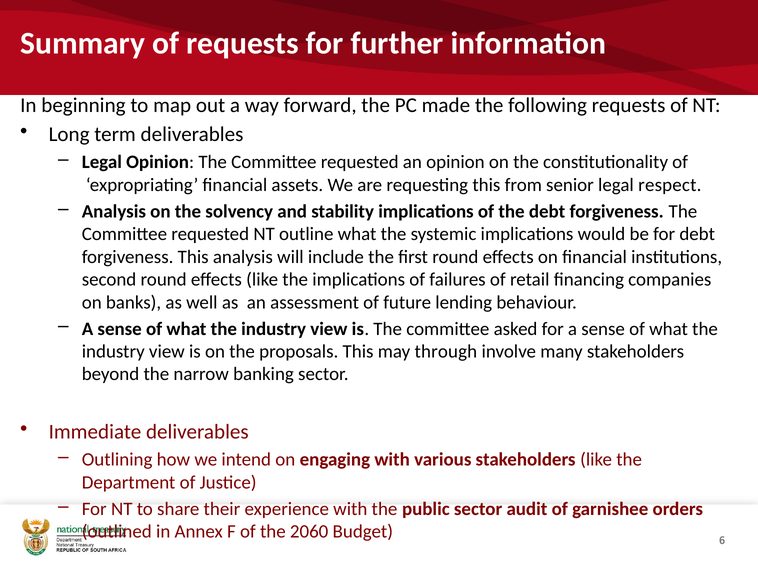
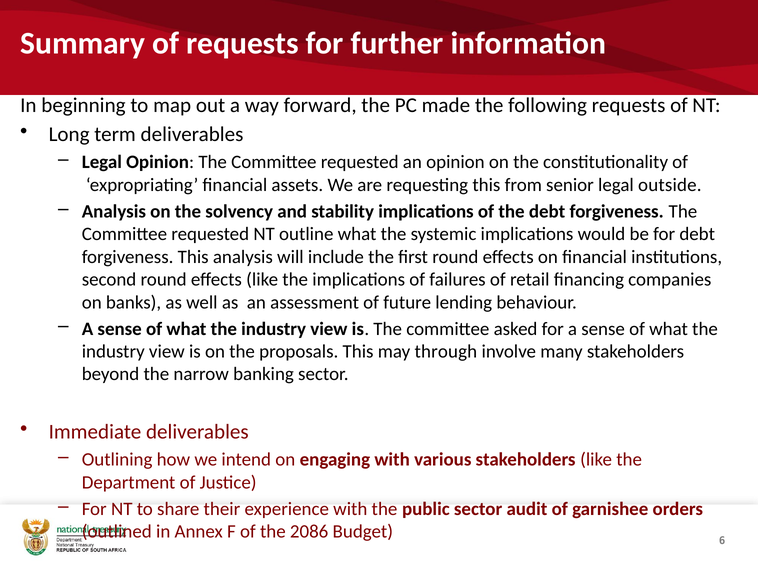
respect: respect -> outside (670, 185)
2060: 2060 -> 2086 (309, 532)
